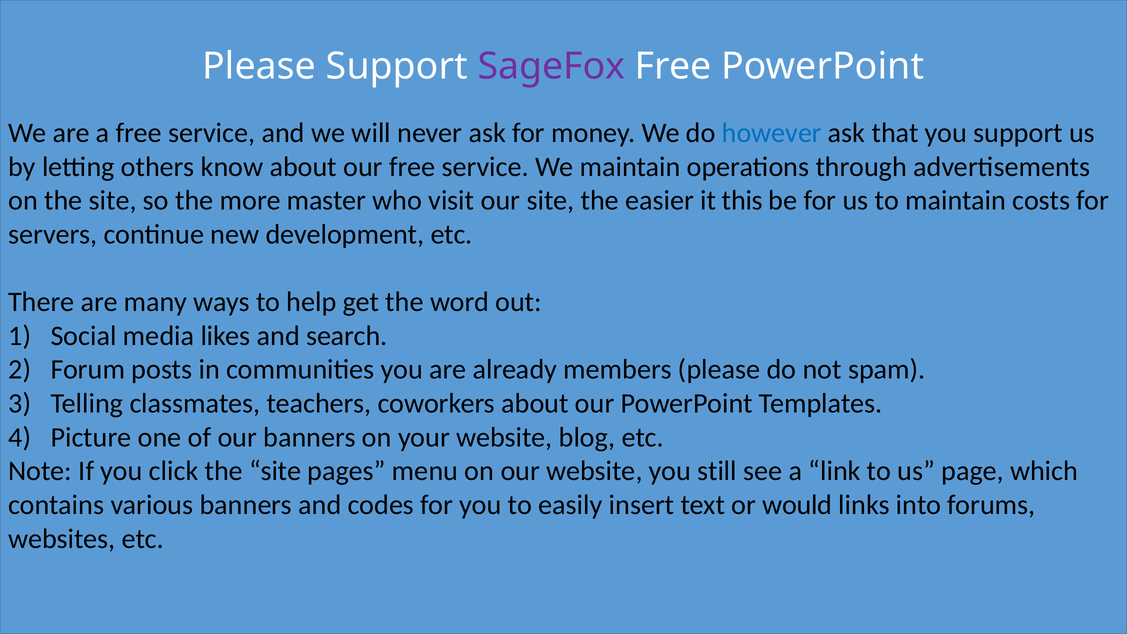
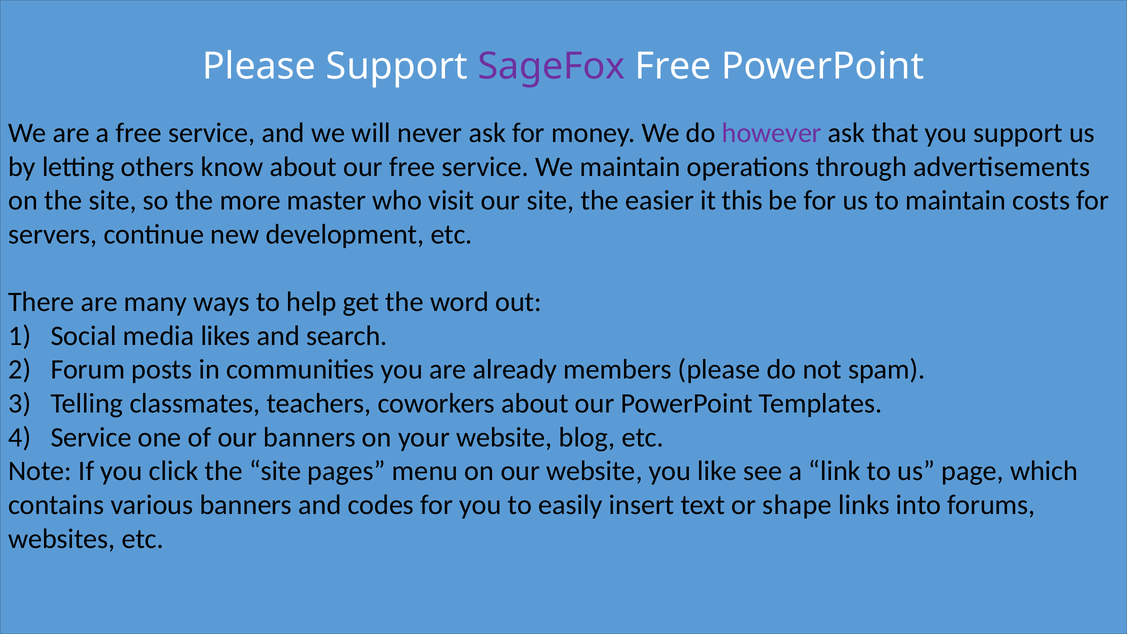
however colour: blue -> purple (772, 133)
Picture: Picture -> Service (91, 437)
still: still -> like (717, 471)
would: would -> shape (797, 505)
